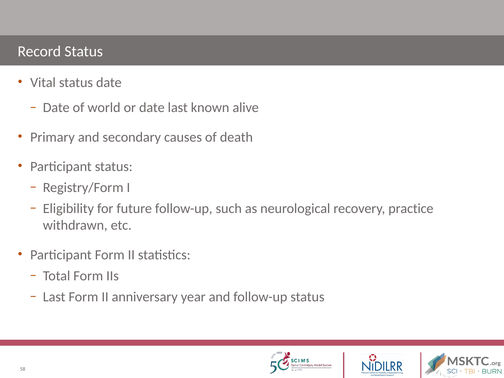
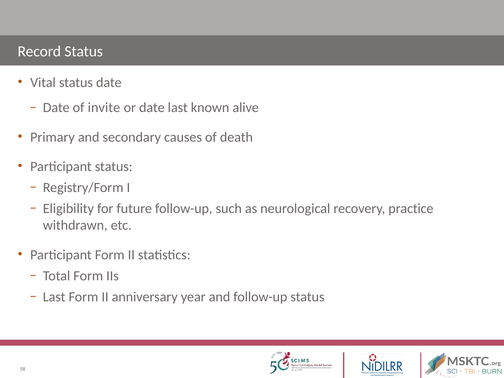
world: world -> invite (104, 108)
